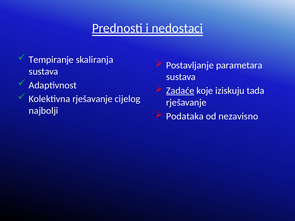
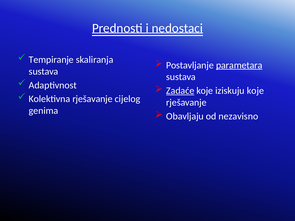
parametara underline: none -> present (239, 65)
iziskuju tada: tada -> koje (255, 91)
najbolji: najbolji -> genima (43, 111)
Podataka: Podataka -> Obavljaju (185, 116)
